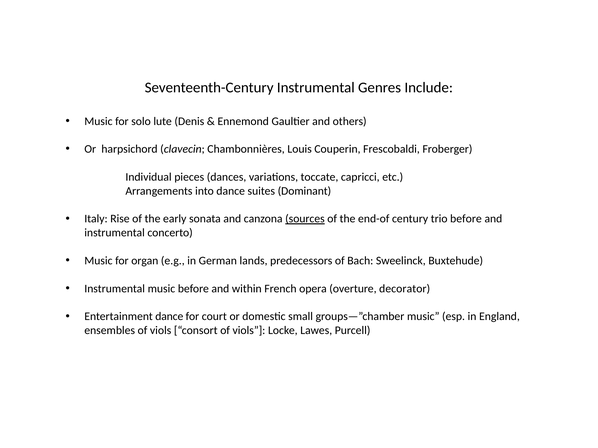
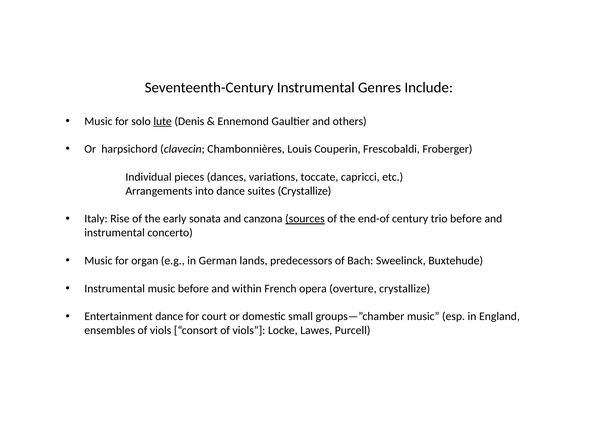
lute underline: none -> present (163, 121)
suites Dominant: Dominant -> Crystallize (304, 191)
overture decorator: decorator -> crystallize (405, 289)
